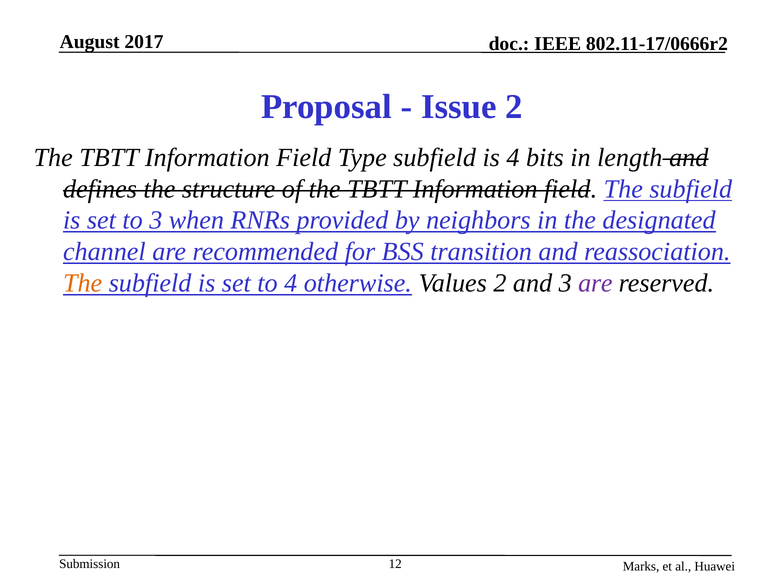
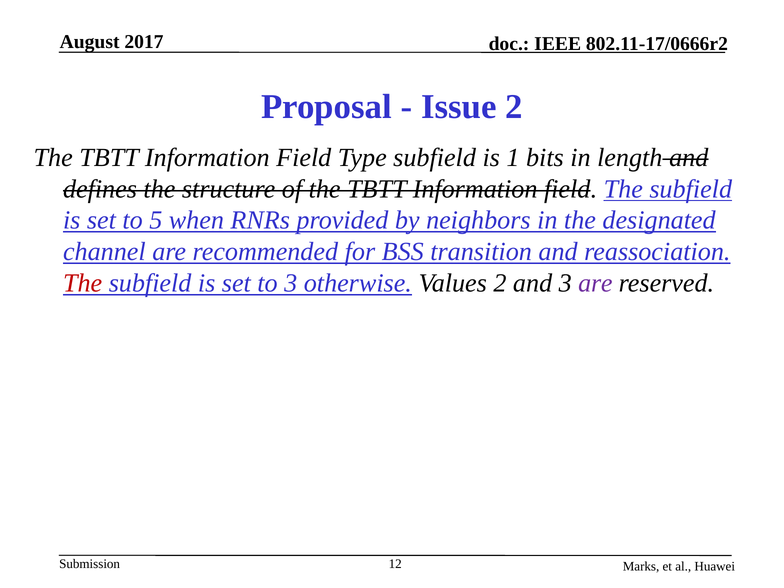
is 4: 4 -> 1 (513, 158)
to 3: 3 -> 5 (156, 220)
The colour: orange -> red (83, 283)
to 4: 4 -> 3 (291, 283)
